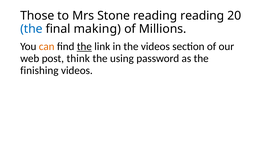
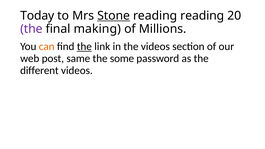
Those: Those -> Today (37, 16)
Stone underline: none -> present (114, 16)
the colour: blue -> purple (31, 29)
think: think -> same (78, 58)
using: using -> some (122, 58)
finishing: finishing -> different (39, 70)
